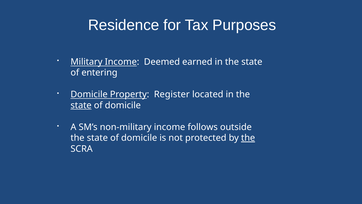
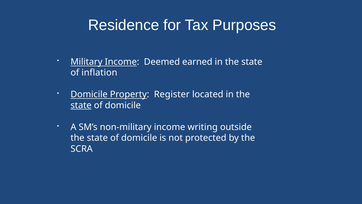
entering: entering -> inflation (99, 73)
follows: follows -> writing (203, 127)
the underline: present -> none (248, 138)
